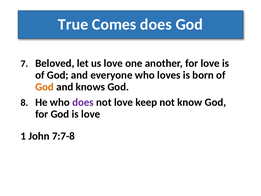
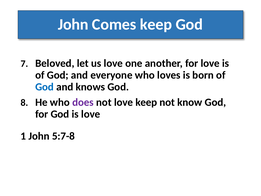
True: True -> John (73, 24)
Comes does: does -> keep (156, 24)
God colour: orange -> blue (45, 87)
7:7-8: 7:7-8 -> 5:7-8 (63, 136)
